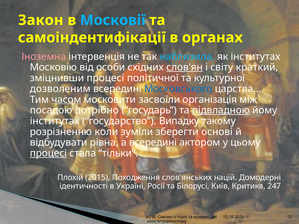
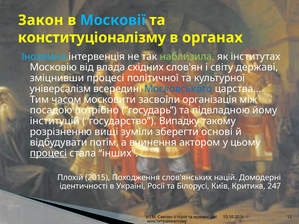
самоіндентифікації: самоіндентифікації -> конституціоналізму (92, 38)
Іноземна colour: pink -> light blue (44, 57)
наблизила colour: light blue -> light green (187, 57)
особи: особи -> влада (111, 67)
слов'ян underline: present -> none (185, 67)
краткий: краткий -> державі (257, 67)
дозволеним: дозволеним -> універсалізм (60, 89)
підвладною underline: present -> none (221, 110)
інститутах: інститутах -> інституцій (55, 121)
коли: коли -> вищі (106, 132)
рівна: рівна -> потім (104, 143)
а всередині: всередині -> вчинення (153, 143)
тільки: тільки -> інших (118, 153)
